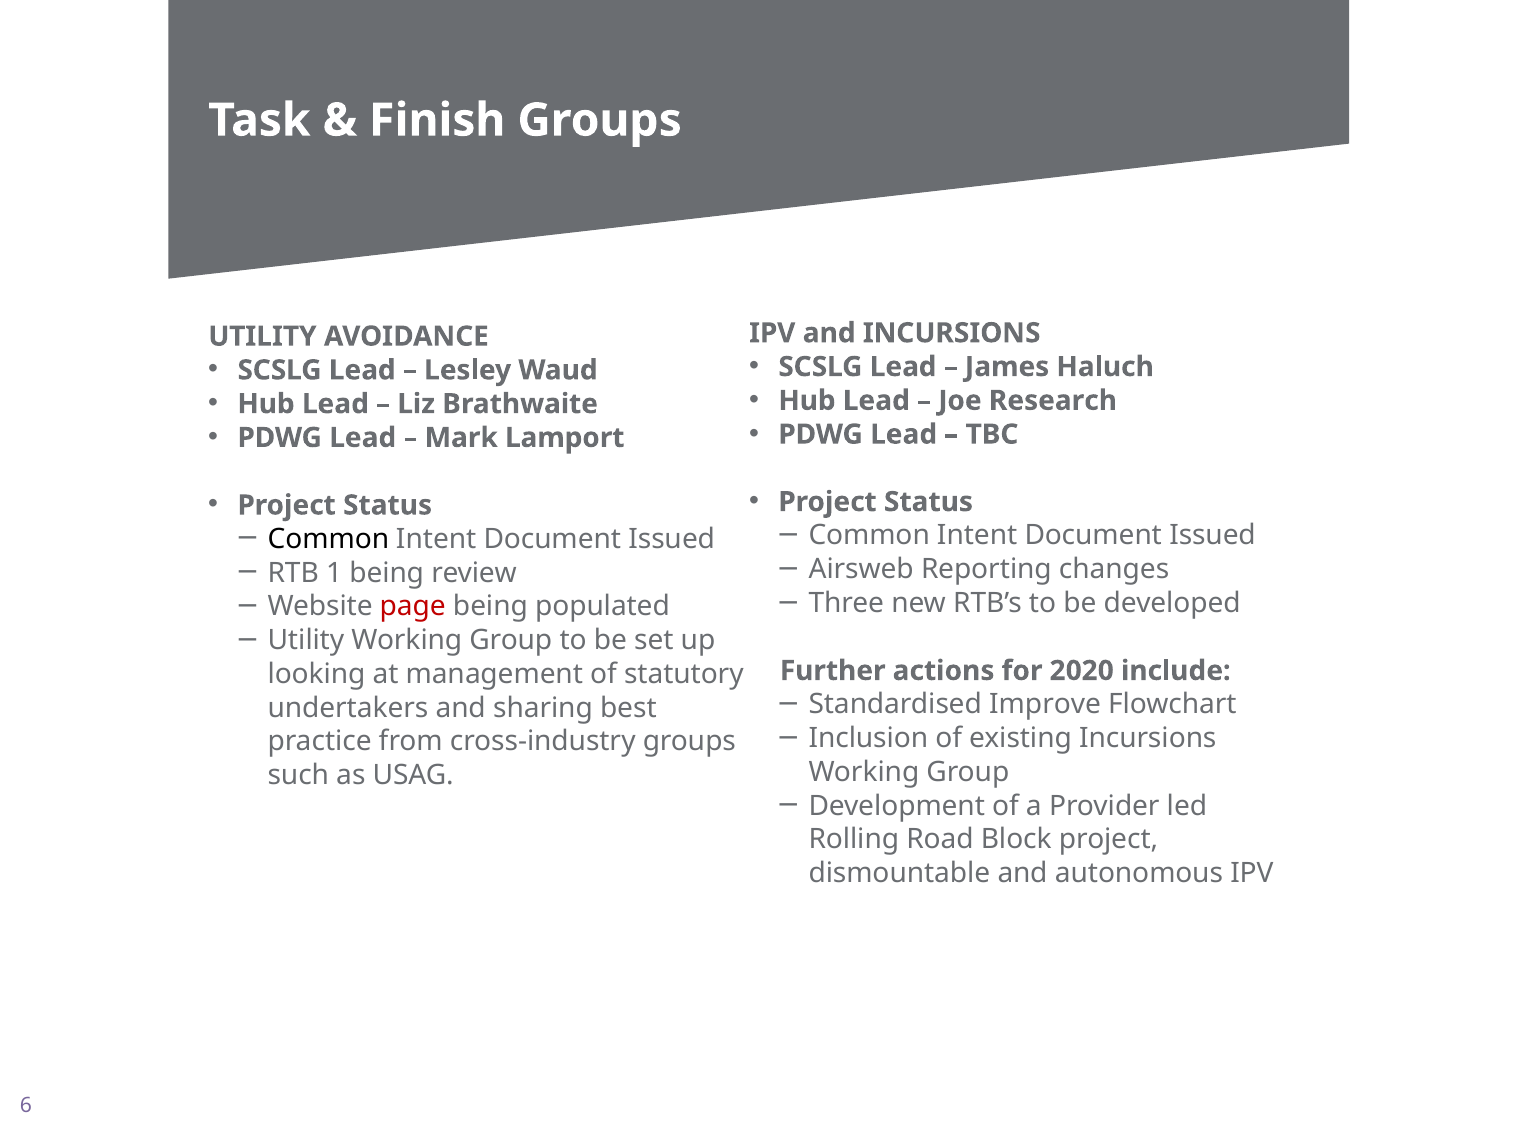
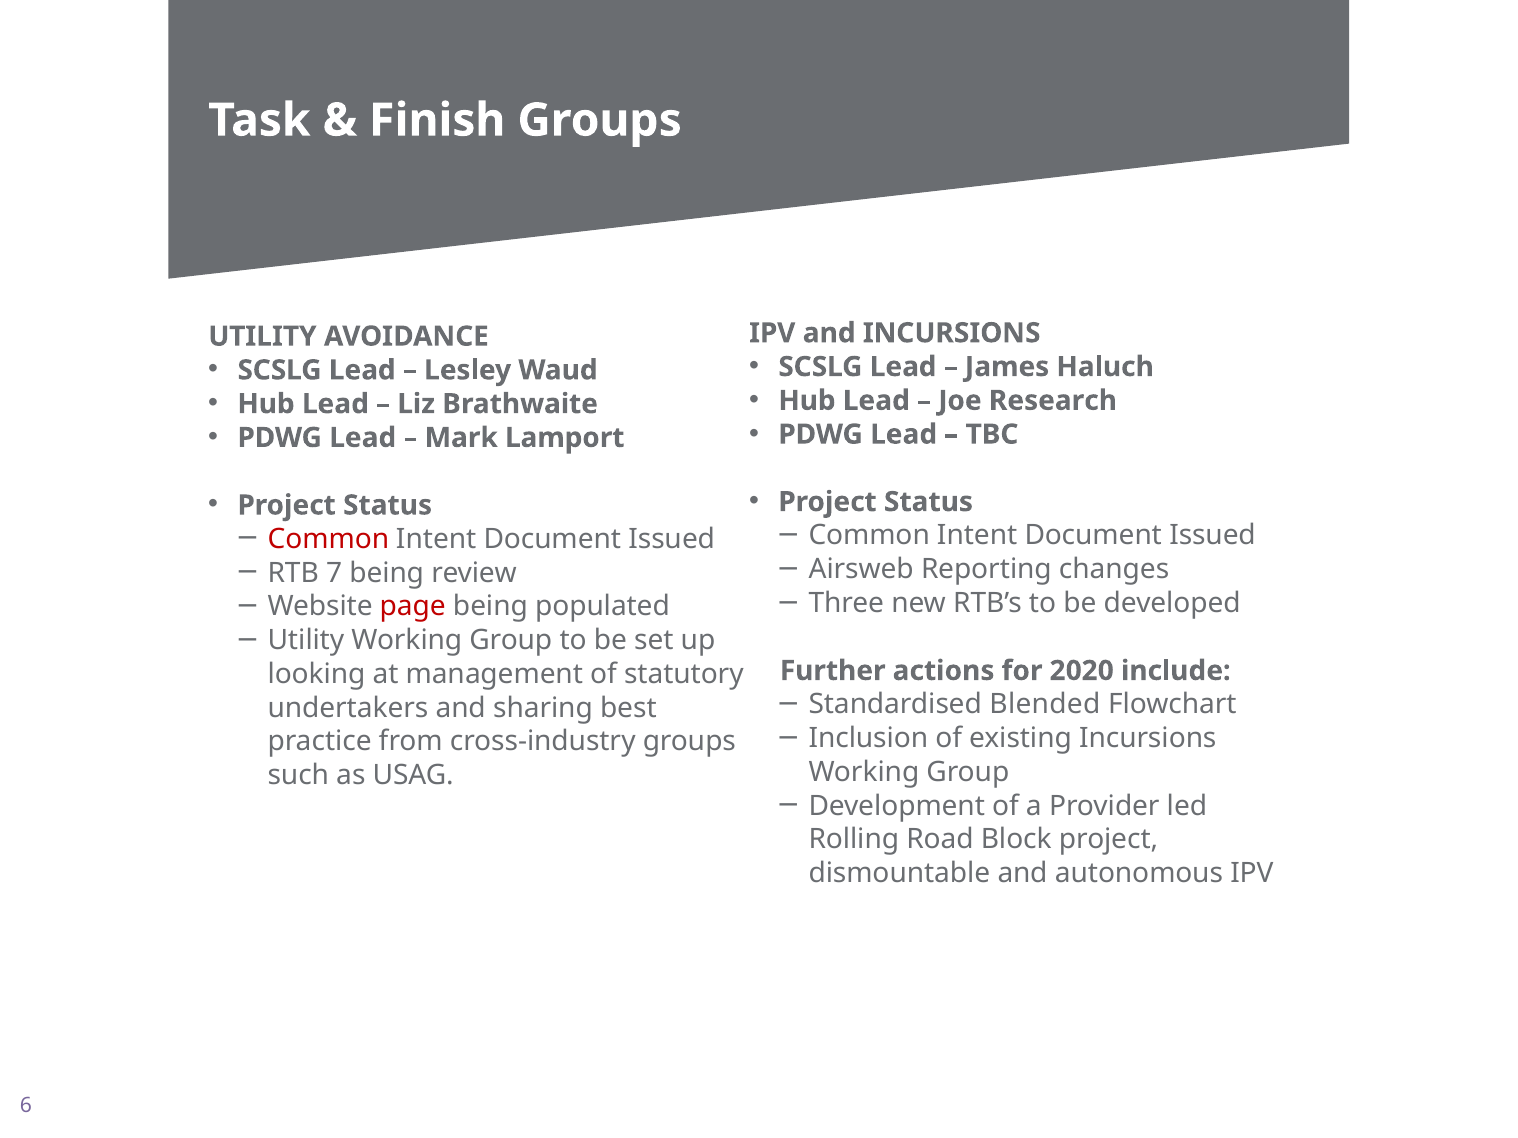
Common colour: black -> red (328, 539)
1: 1 -> 7 (334, 573)
Improve: Improve -> Blended (1045, 705)
